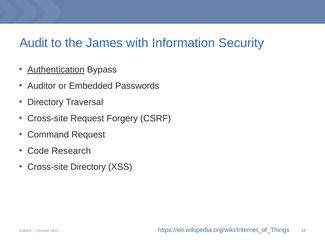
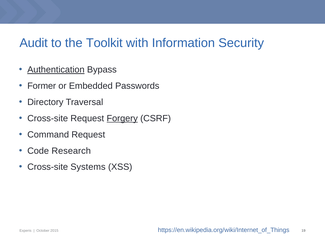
James: James -> Toolkit (104, 43)
Auditor: Auditor -> Former (42, 86)
Forgery underline: none -> present (122, 119)
Cross-site Directory: Directory -> Systems (88, 168)
